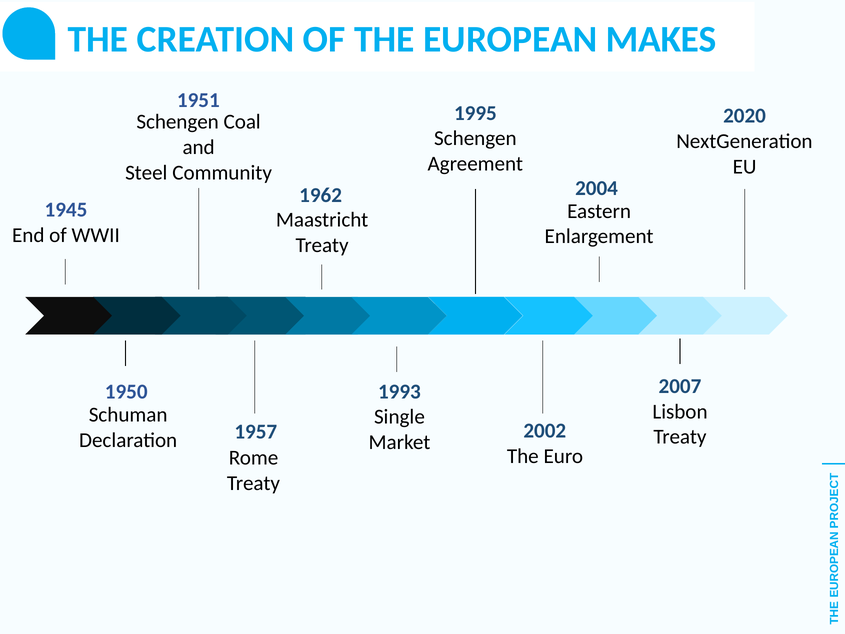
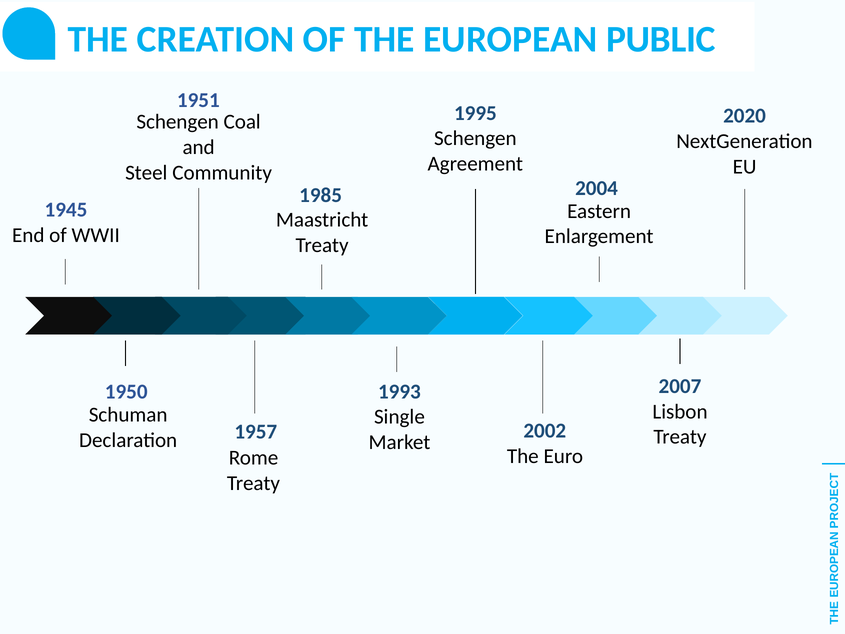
MAKES: MAKES -> PUBLIC (661, 39)
1962: 1962 -> 1985 (321, 195)
